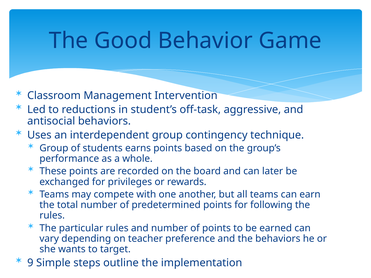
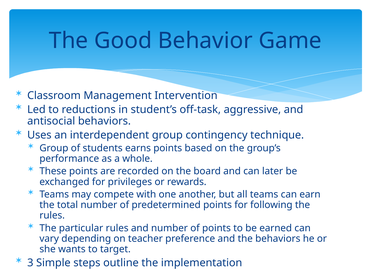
9: 9 -> 3 (30, 263)
